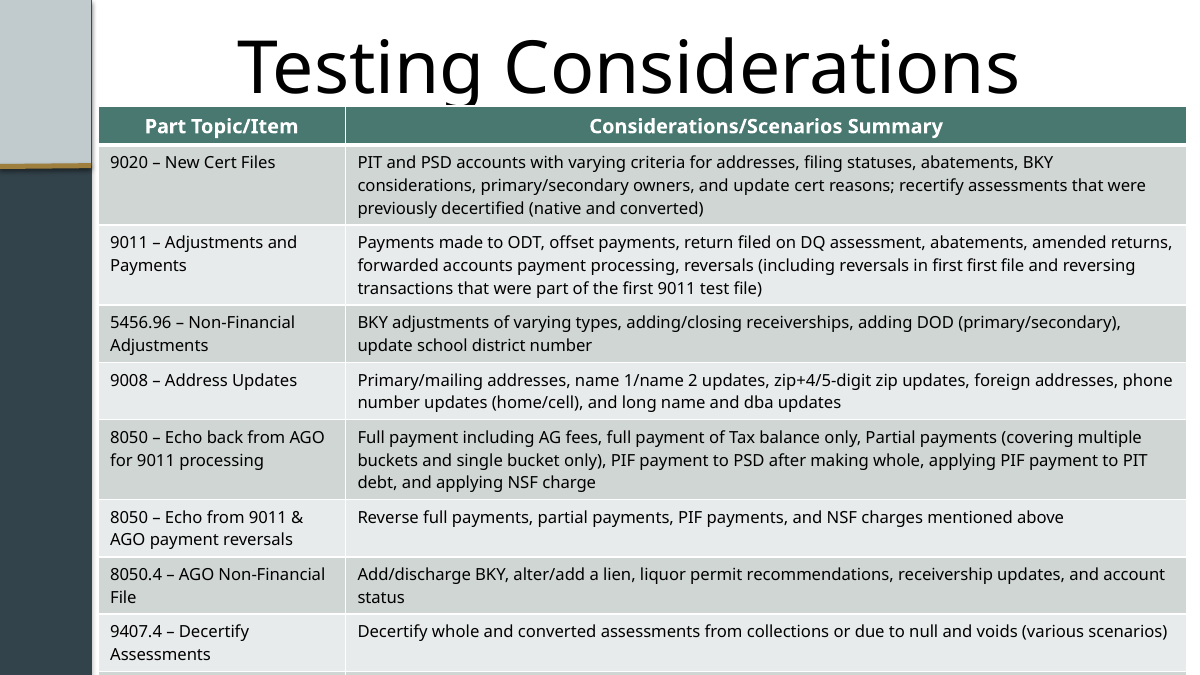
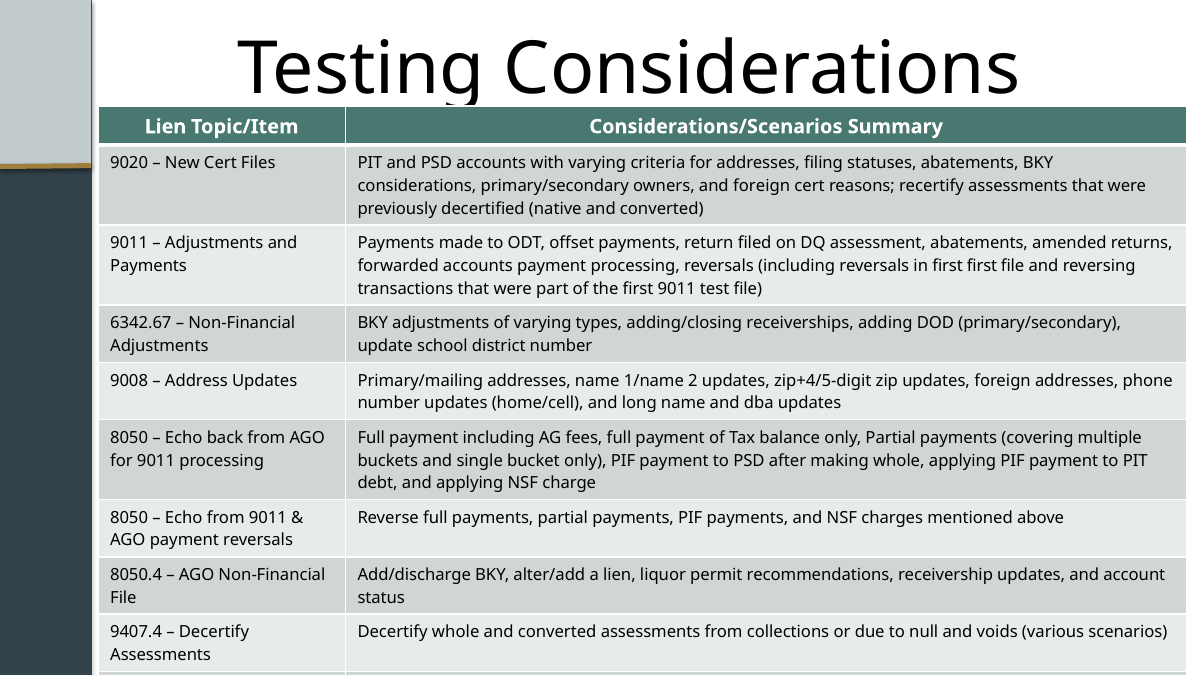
Part: Part -> Lien (165, 127)
and update: update -> foreign (762, 186)
5456.96: 5456.96 -> 6342.67 (141, 323)
